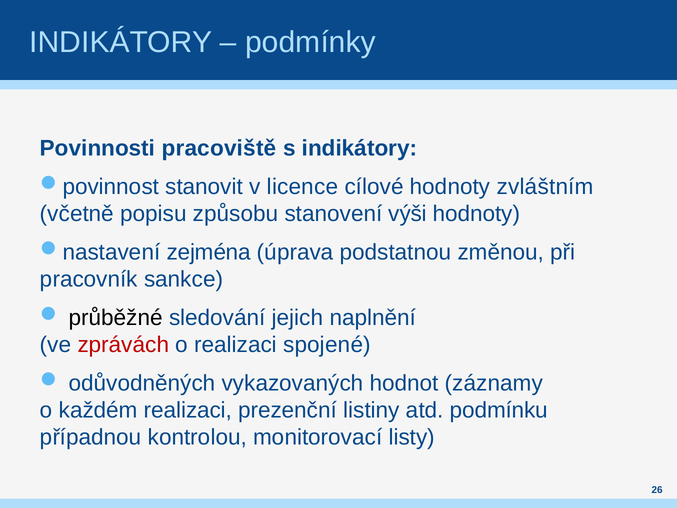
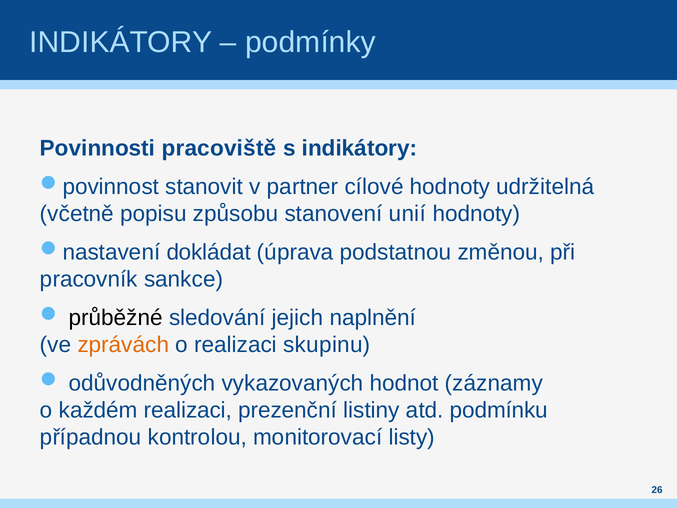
licence: licence -> partner (303, 187)
zvláštním: zvláštním -> udržitelná (545, 187)
výši: výši -> unií (407, 214)
zejména: zejména -> dokládat (209, 252)
zprávách colour: red -> orange (123, 345)
spojené: spojené -> skupinu (327, 345)
